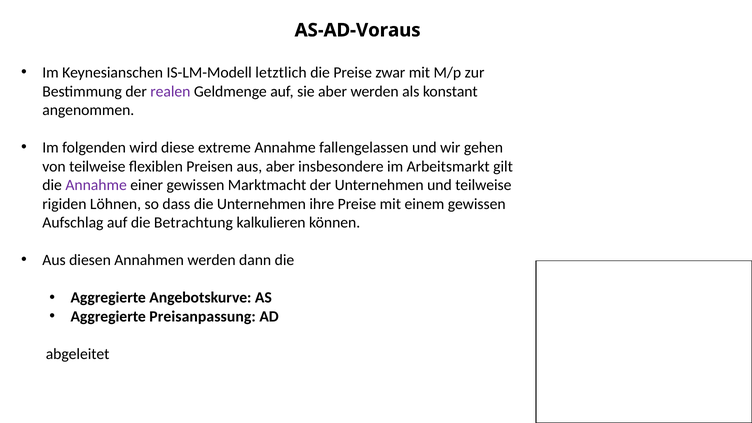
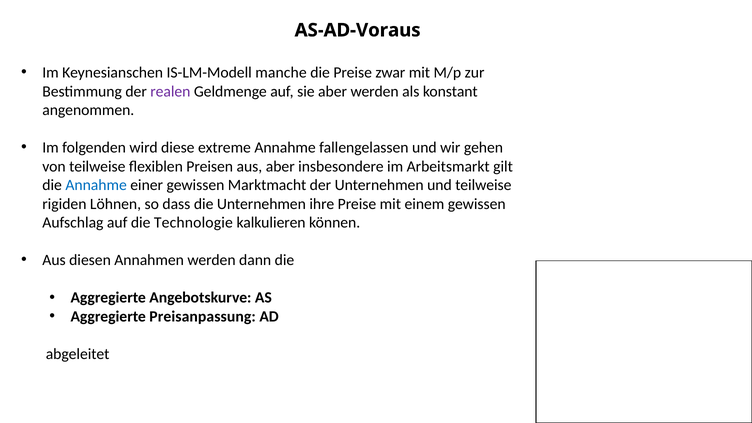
letztlich: letztlich -> manche (281, 73)
Annahme colour: purple -> blue (96, 185)
Betrachtung: Betrachtung -> Technologie (193, 223)
